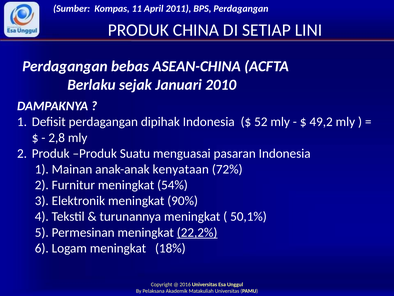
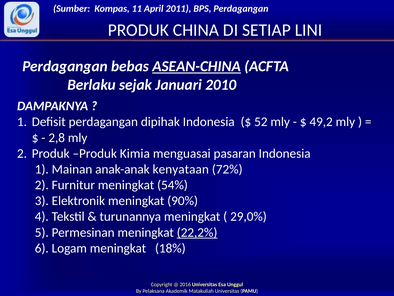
ASEAN-CHINA underline: none -> present (197, 66)
Suatu: Suatu -> Kimia (135, 153)
50,1%: 50,1% -> 29,0% (248, 216)
